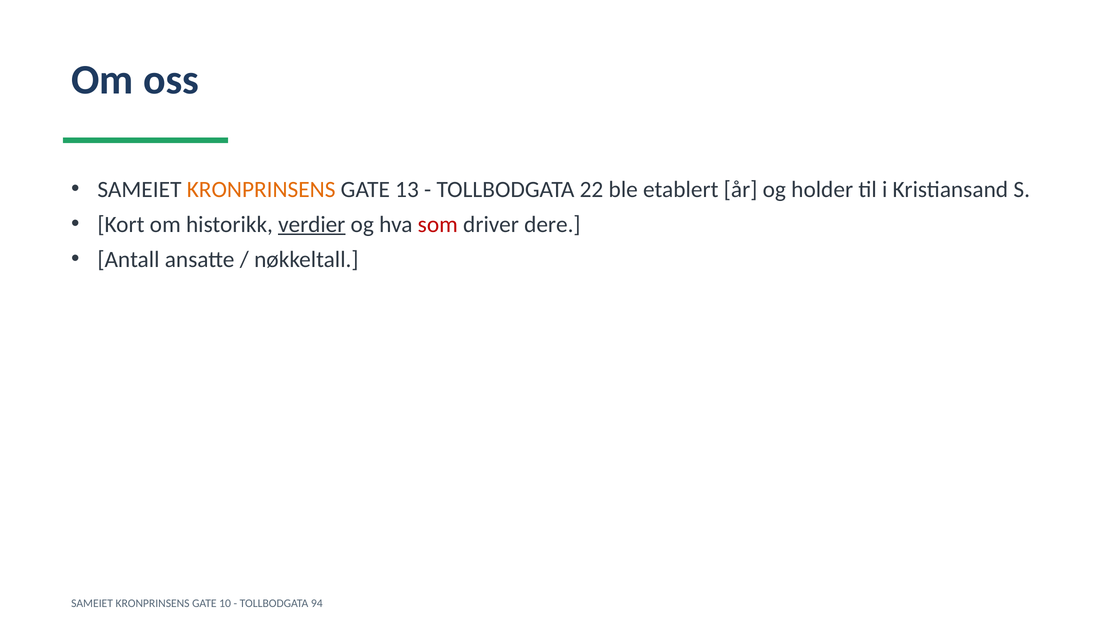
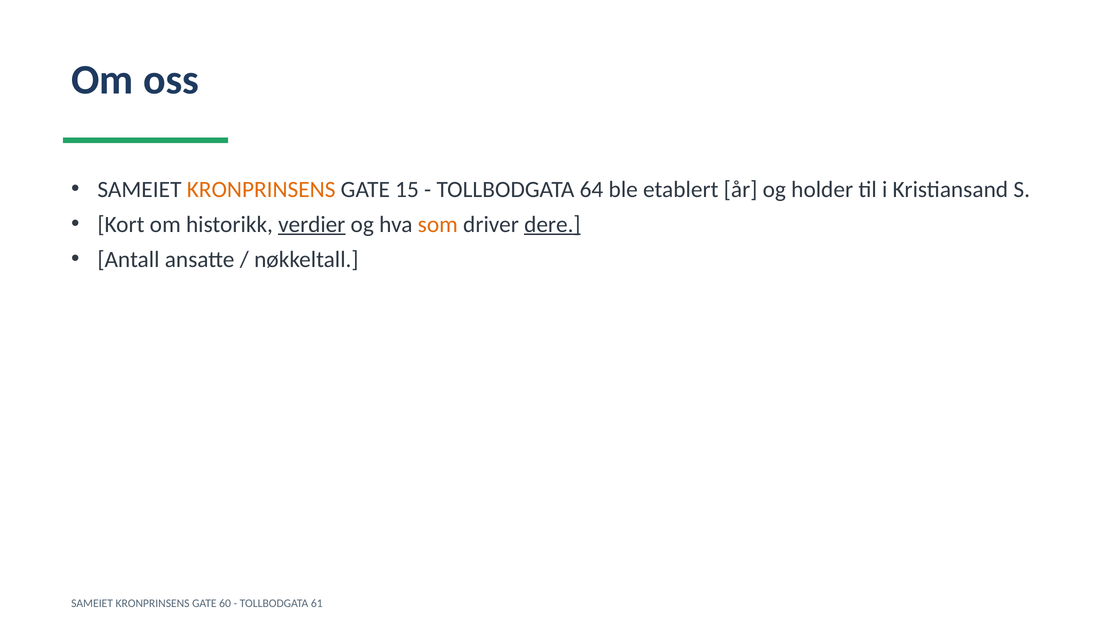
13: 13 -> 15 (407, 190)
22: 22 -> 64 (591, 190)
som colour: red -> orange (438, 225)
dere underline: none -> present (552, 225)
10: 10 -> 60 (225, 604)
94: 94 -> 61 (317, 604)
